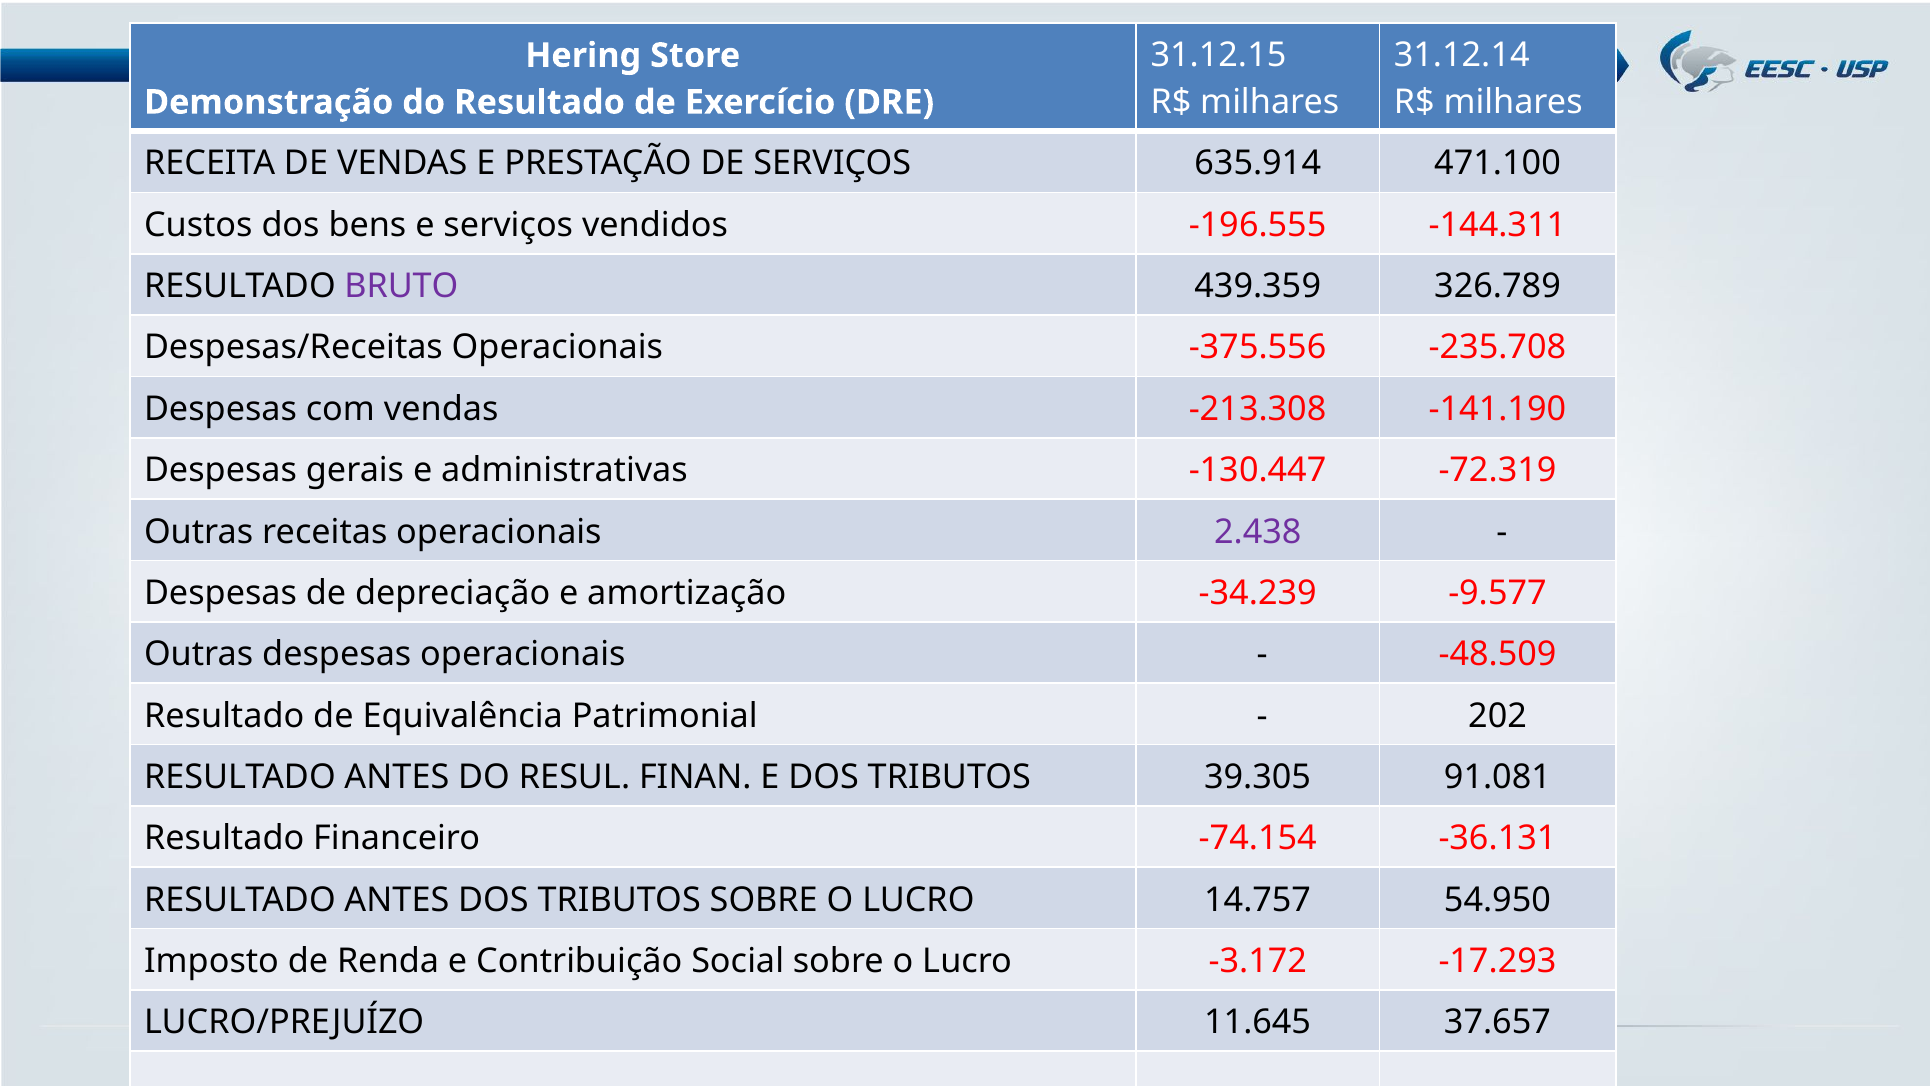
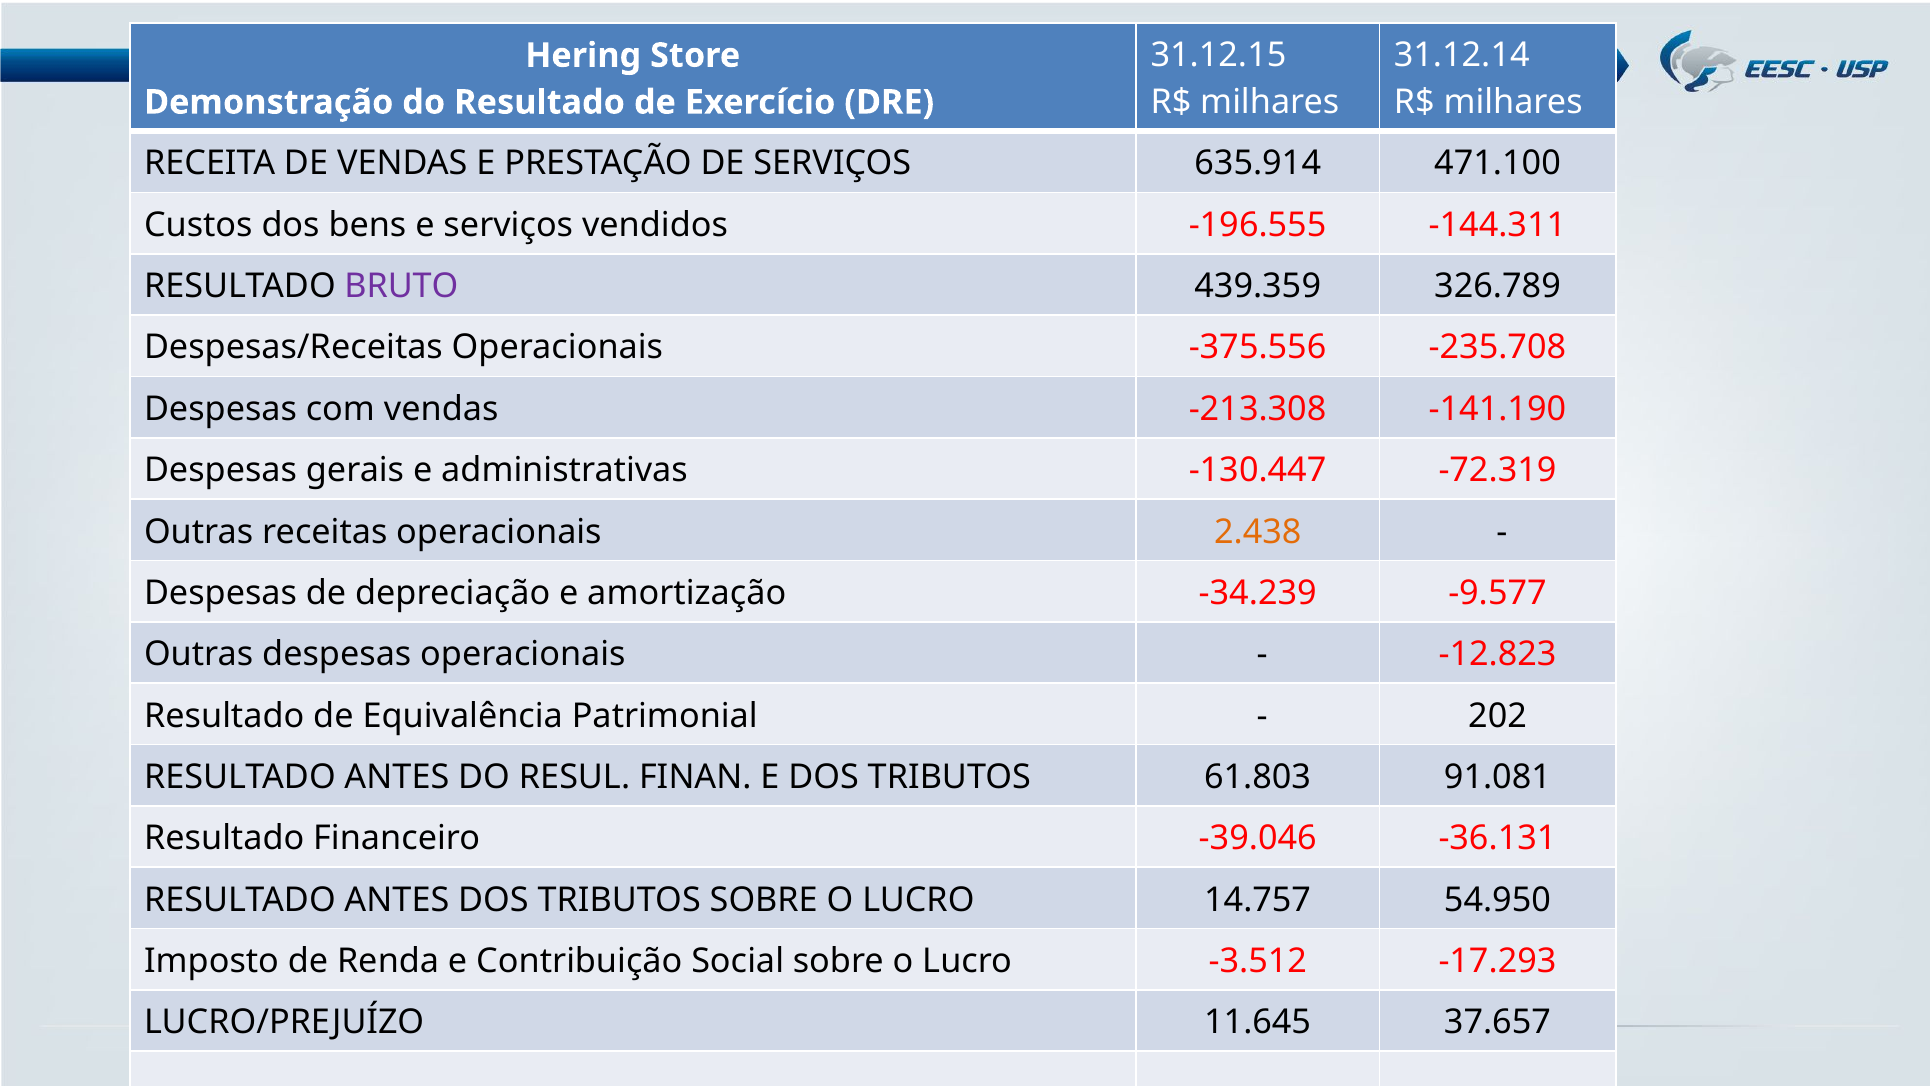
2.438 colour: purple -> orange (1258, 532)
-48.509: -48.509 -> -12.823 (1498, 654)
39.305: 39.305 -> 61.803 (1258, 777)
-74.154: -74.154 -> -39.046 (1258, 838)
-3.172: -3.172 -> -3.512 (1258, 961)
